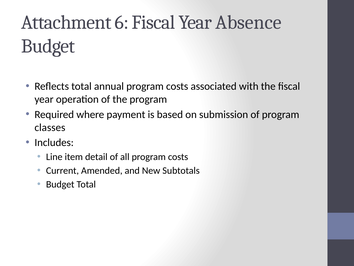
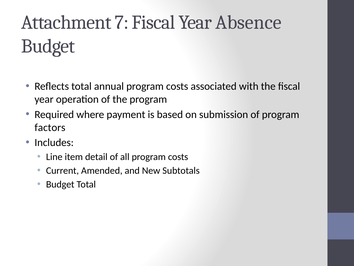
6: 6 -> 7 (122, 22)
classes: classes -> factors (50, 127)
